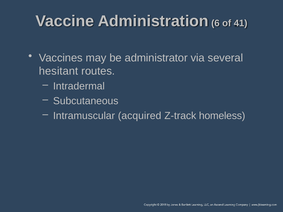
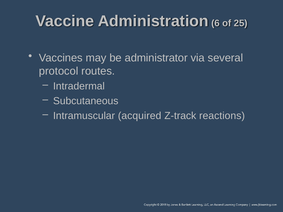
41: 41 -> 25 (241, 23)
hesitant: hesitant -> protocol (59, 71)
homeless: homeless -> reactions (222, 116)
